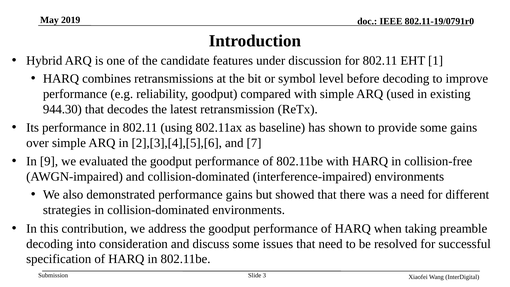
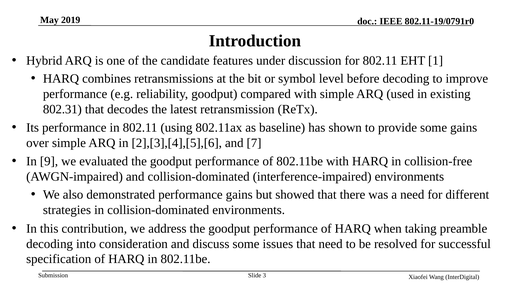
944.30: 944.30 -> 802.31 (62, 109)
